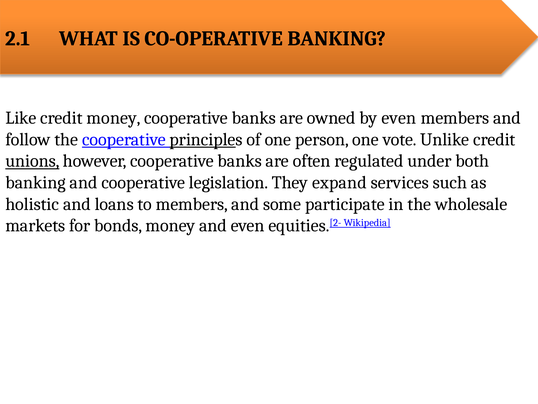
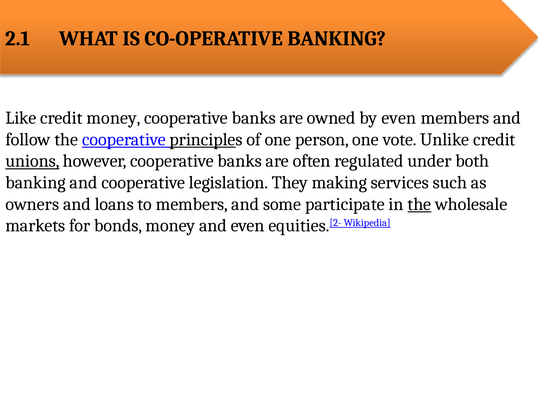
expand: expand -> making (340, 182)
holistic: holistic -> owners (32, 204)
the underline: none -> present (419, 204)
